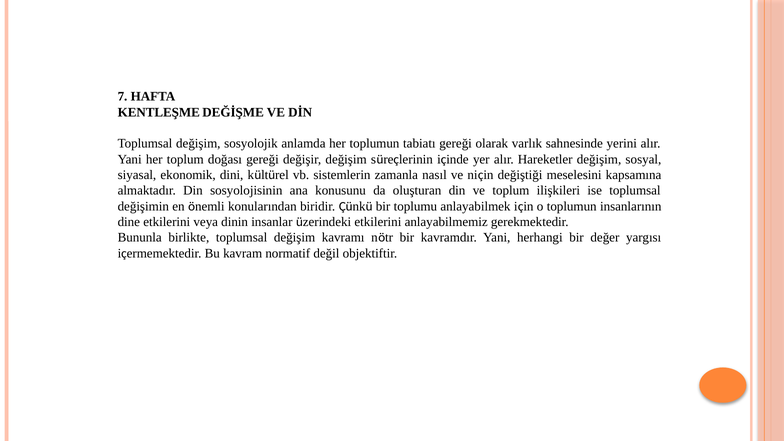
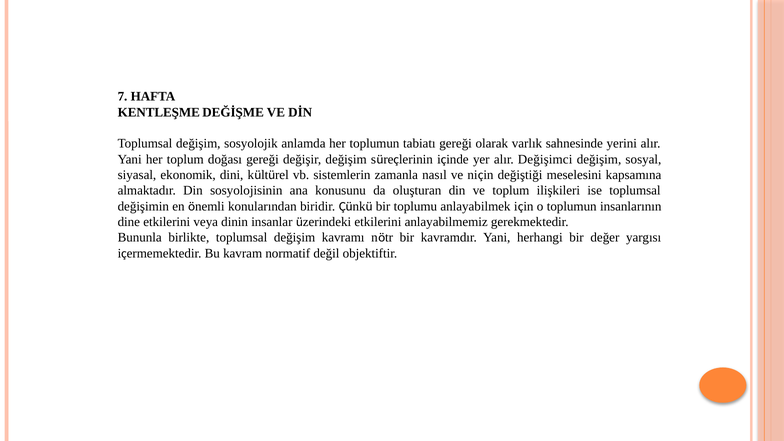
Hareketler: Hareketler -> Değişimci (545, 159)
